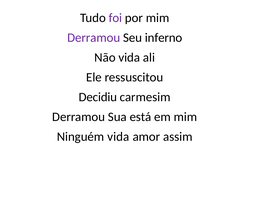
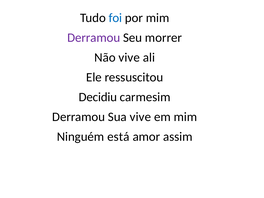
foi colour: purple -> blue (115, 18)
inferno: inferno -> morrer (163, 38)
Não vida: vida -> vive (129, 57)
Sua está: está -> vive (140, 117)
Ninguém vida: vida -> está (118, 137)
